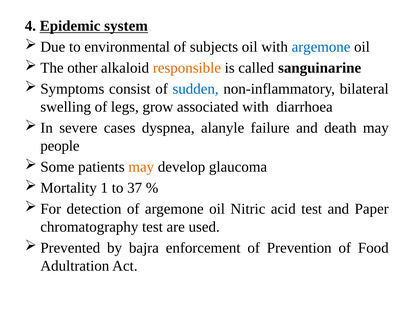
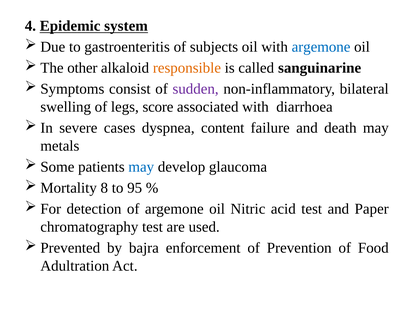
environmental: environmental -> gastroenteritis (127, 47)
sudden colour: blue -> purple (196, 89)
grow: grow -> score (158, 107)
alanyle: alanyle -> content (223, 128)
people: people -> metals (60, 146)
may colour: orange -> blue (141, 167)
1: 1 -> 8 (104, 188)
37: 37 -> 95 (135, 188)
